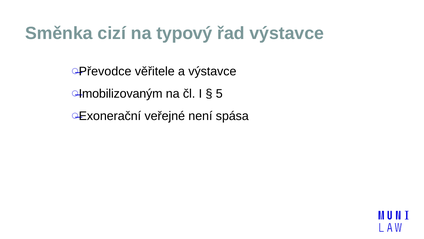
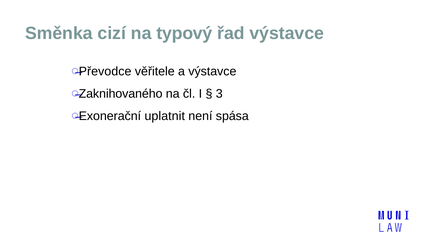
Imobilizovaným: Imobilizovaným -> Zaknihovaného (121, 94)
5: 5 -> 3 (219, 94)
veřejné: veřejné -> uplatnit (165, 116)
